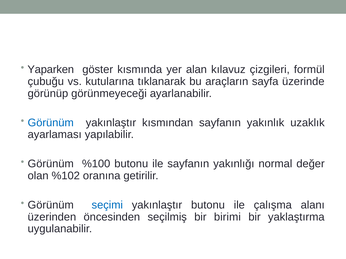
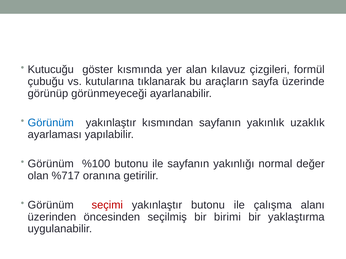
Yaparken: Yaparken -> Kutucuğu (51, 70)
%102: %102 -> %717 (66, 176)
seçimi colour: blue -> red (107, 205)
